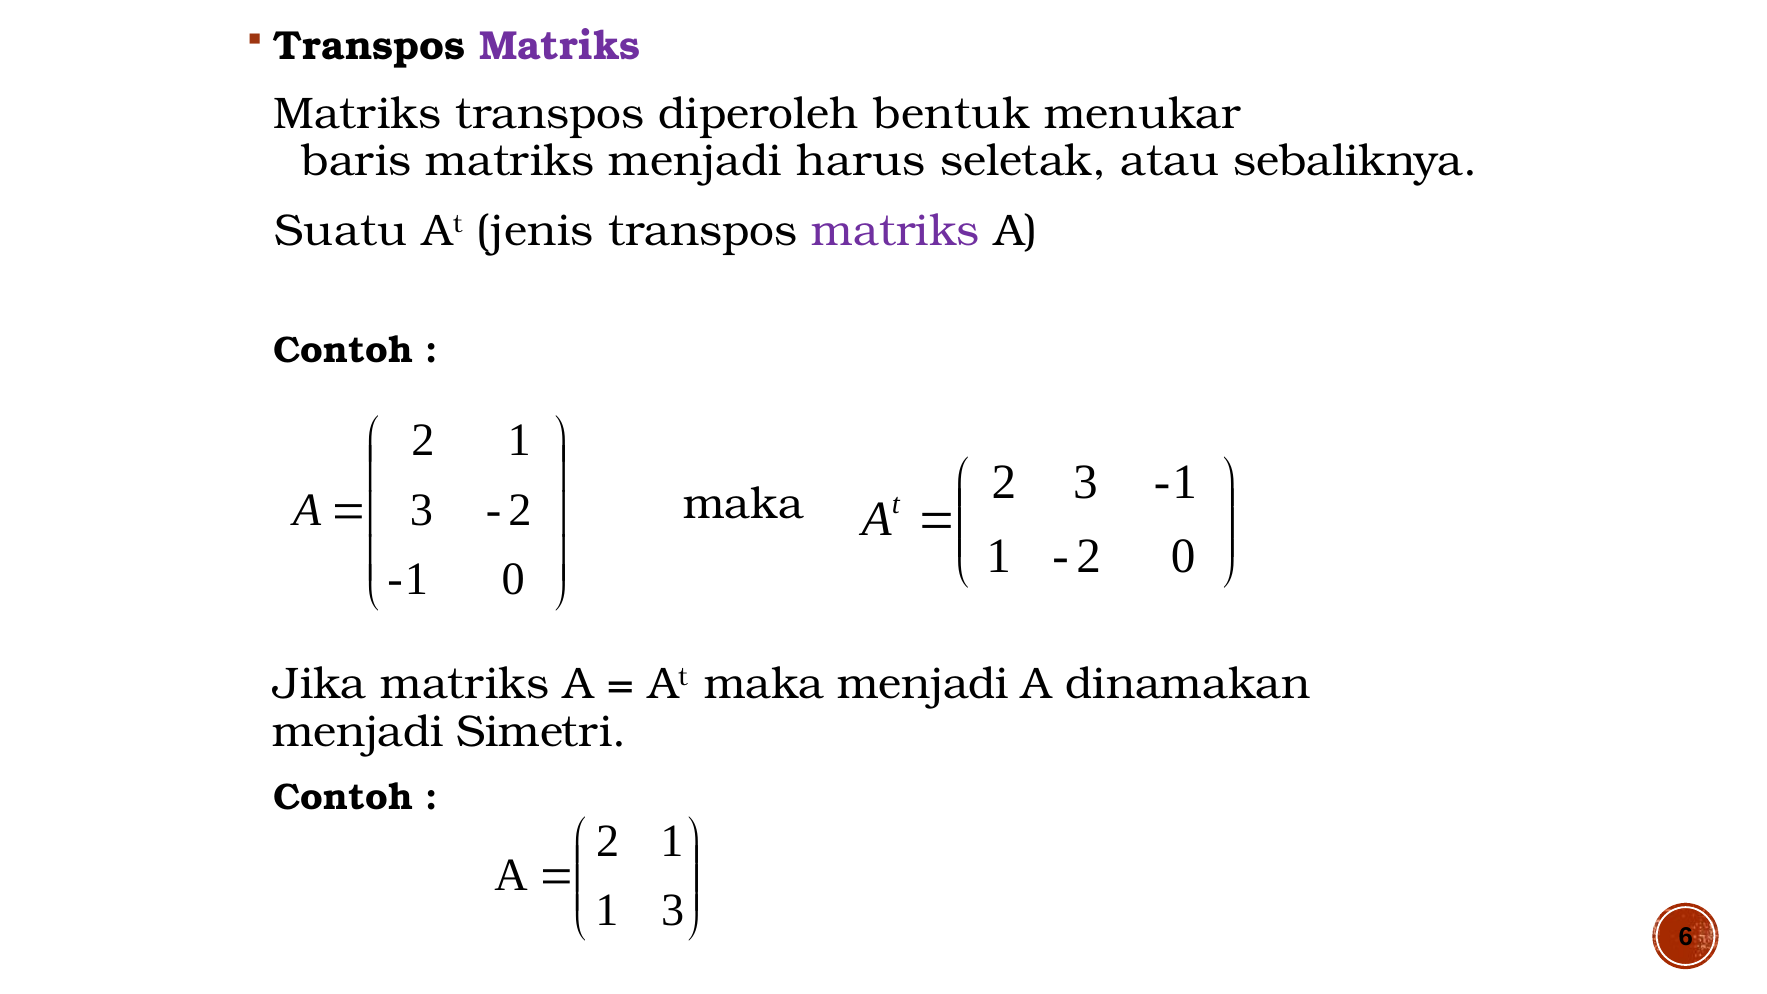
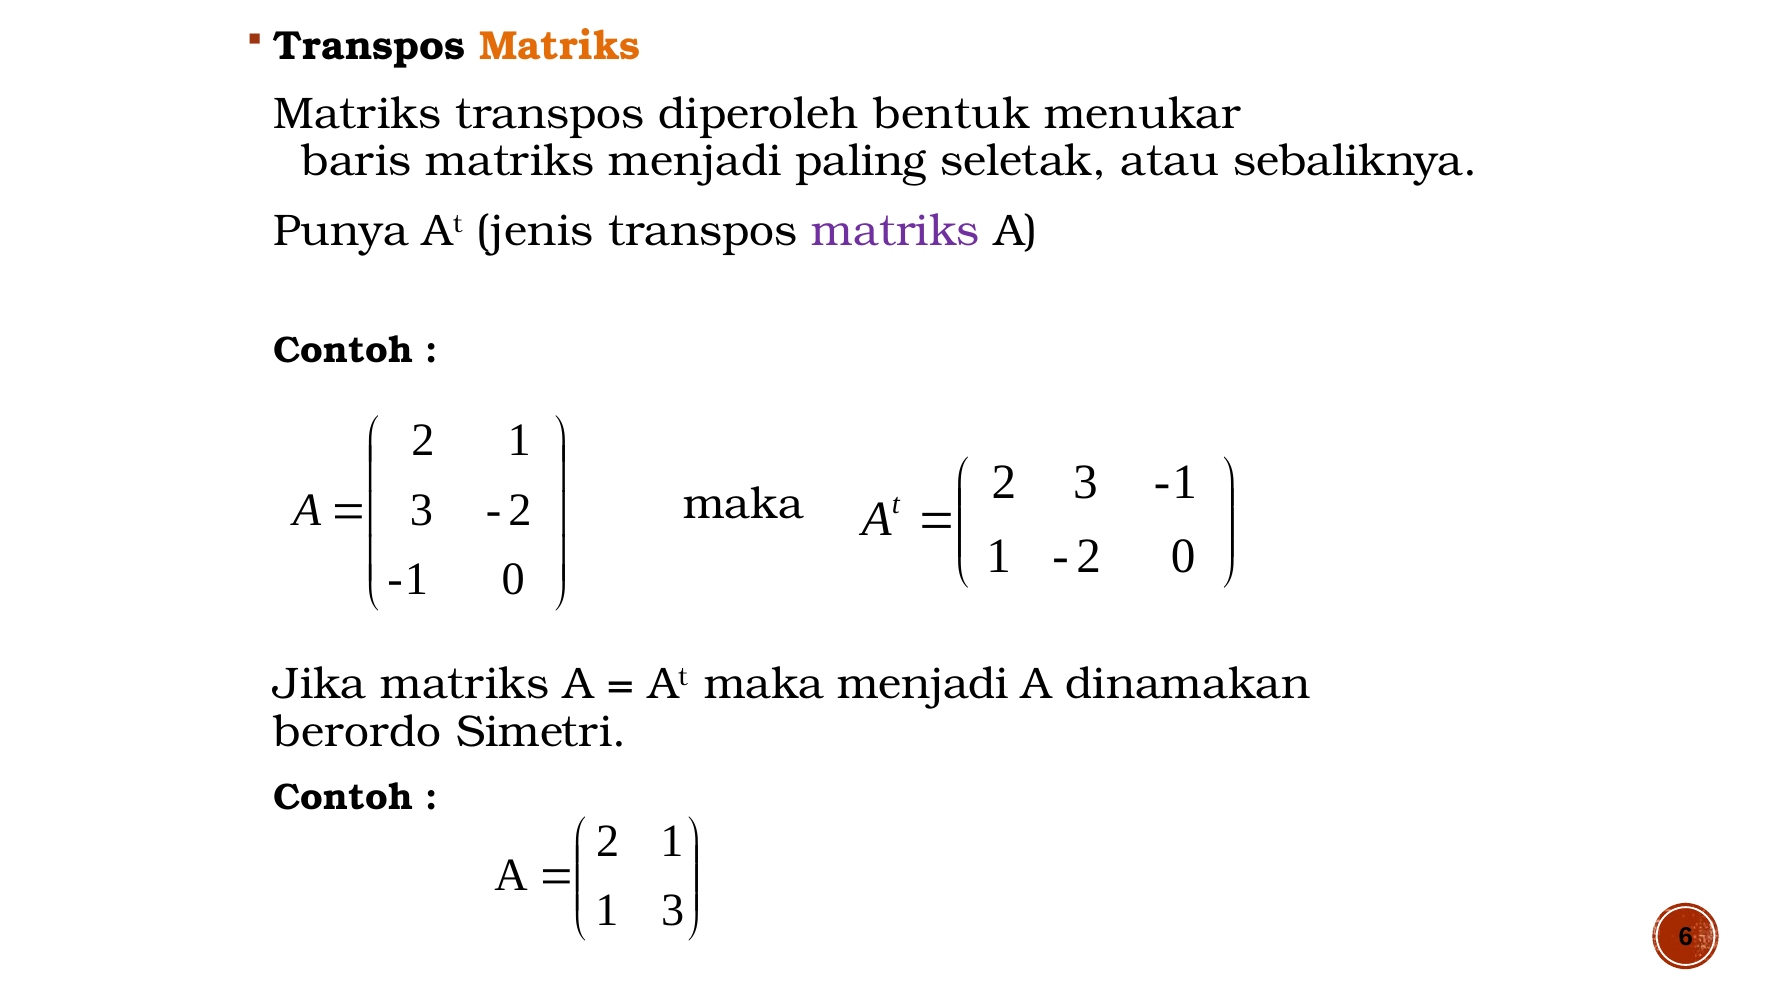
Matriks colour: purple -> orange (560, 46)
harus: harus -> paling (861, 161)
Suatu: Suatu -> Punya (341, 231)
menjadi: menjadi -> berordo (358, 731)
